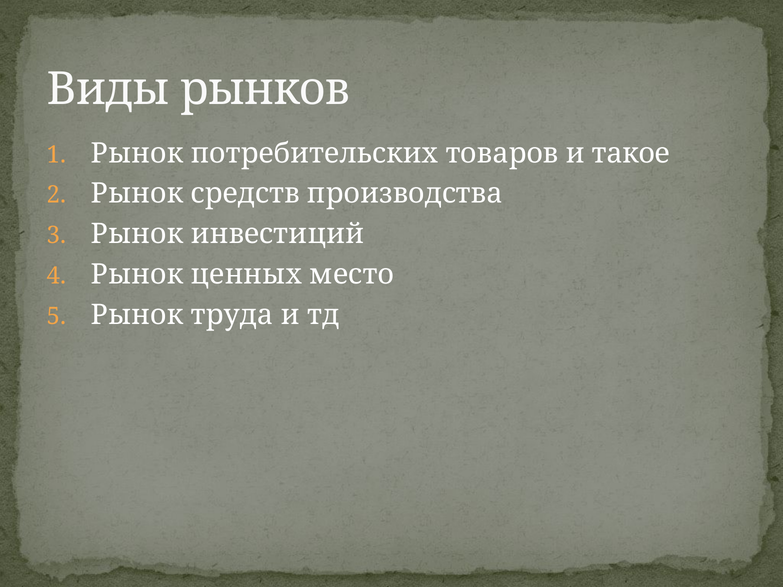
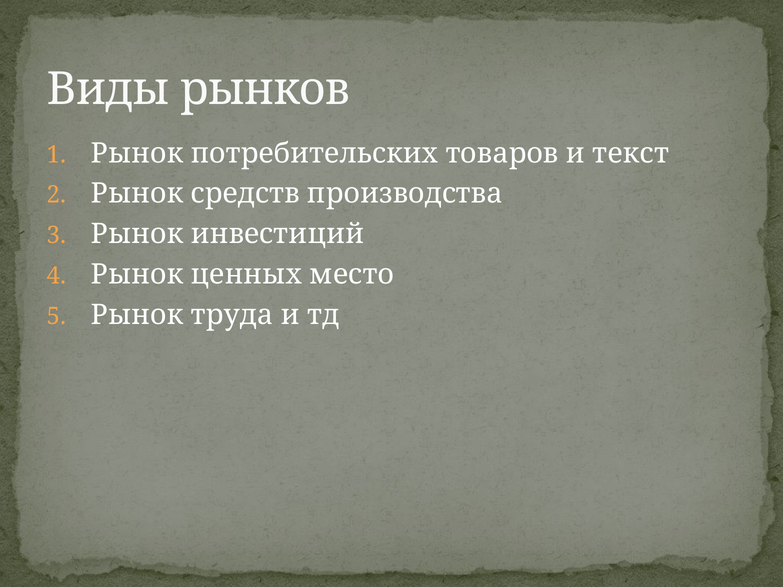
такое: такое -> текст (631, 153)
